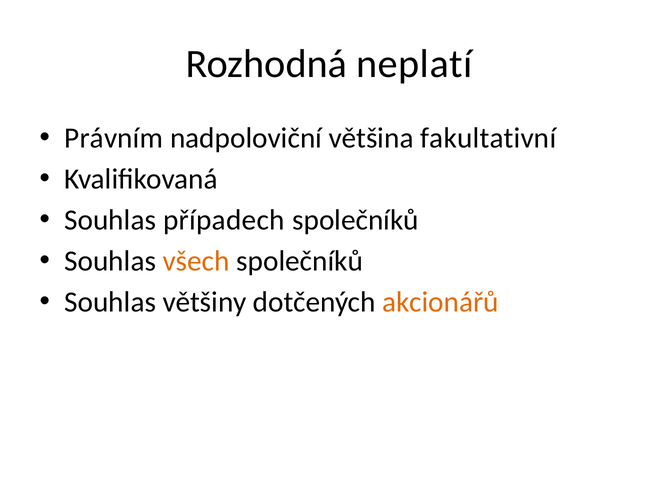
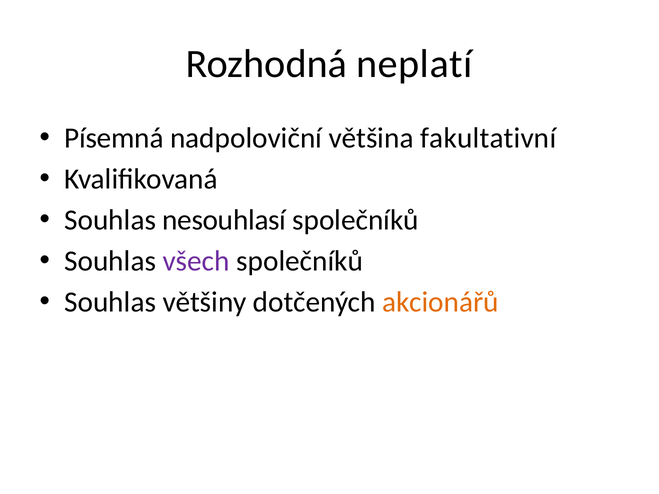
Právním: Právním -> Písemná (114, 138)
případech: případech -> nesouhlasí (224, 220)
všech colour: orange -> purple (196, 261)
